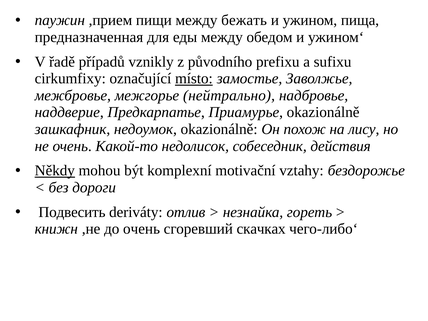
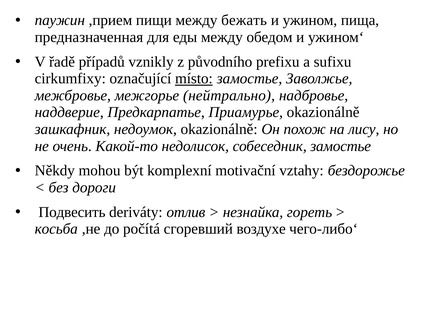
собеседник действия: действия -> замостье (341, 146)
Někdy underline: present -> none (55, 171)
книжн: книжн -> косьба (56, 229)
до очень: очень -> počítá (142, 229)
скачках: скачках -> воздухе (261, 229)
